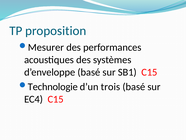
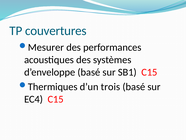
proposition: proposition -> couvertures (56, 31)
Technologie: Technologie -> Thermiques (53, 86)
